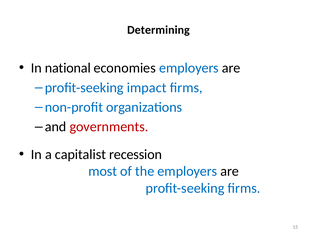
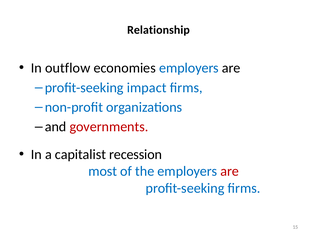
Determining: Determining -> Relationship (158, 30)
national: national -> outflow (68, 68)
are colour: black -> red (230, 171)
